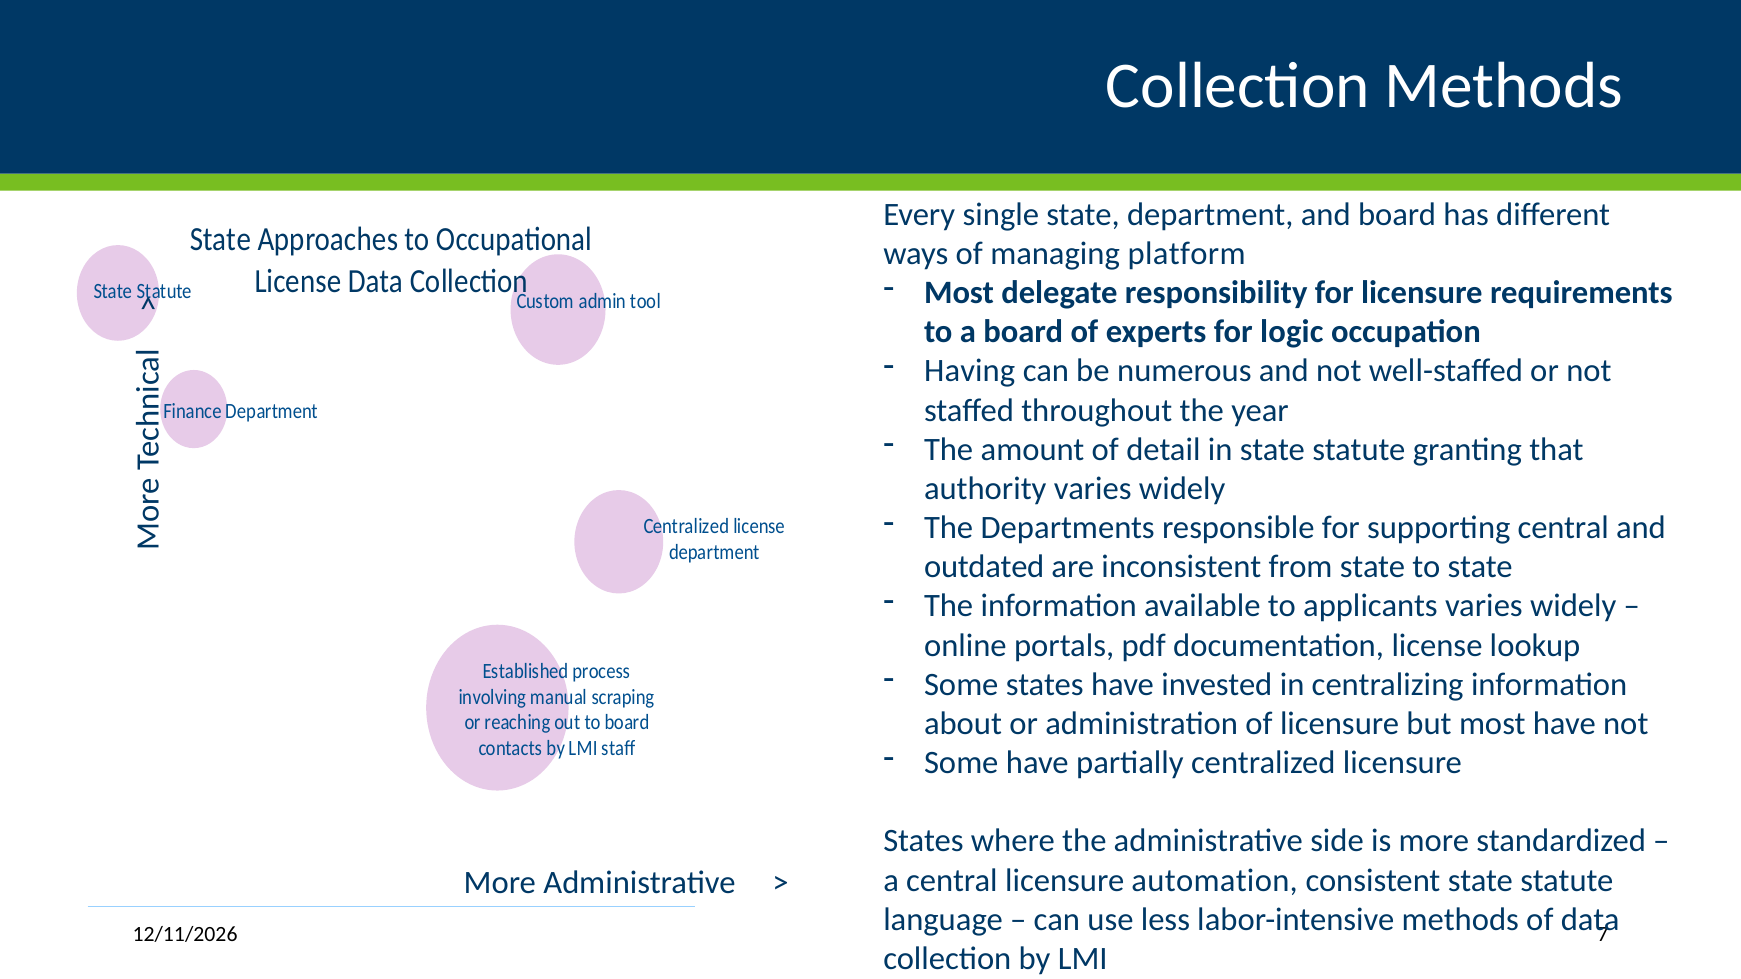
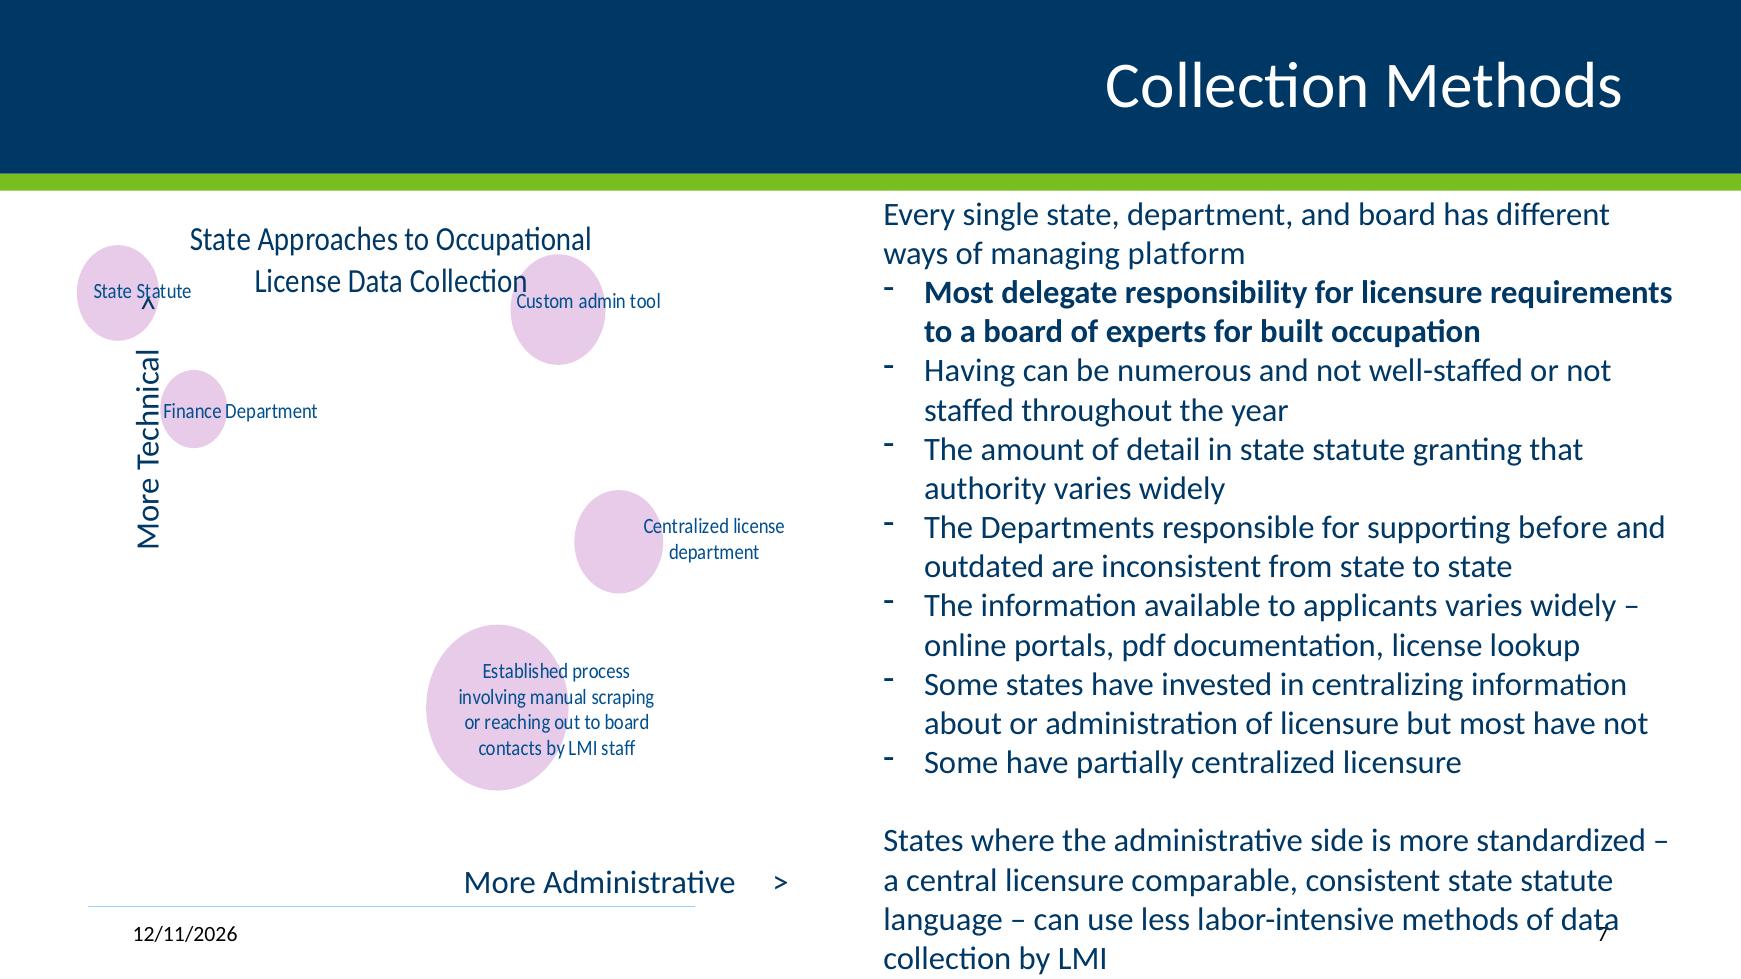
logic: logic -> built (1292, 332)
supporting central: central -> before (1563, 528)
automation: automation -> comparable (1215, 881)
